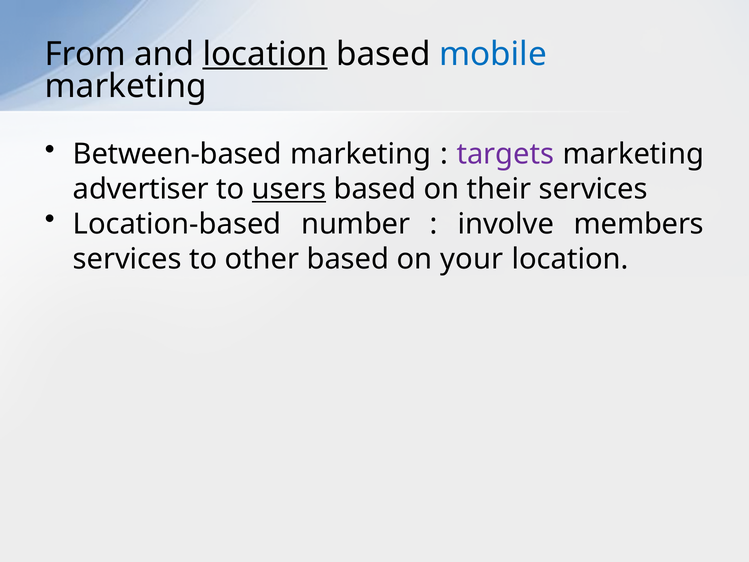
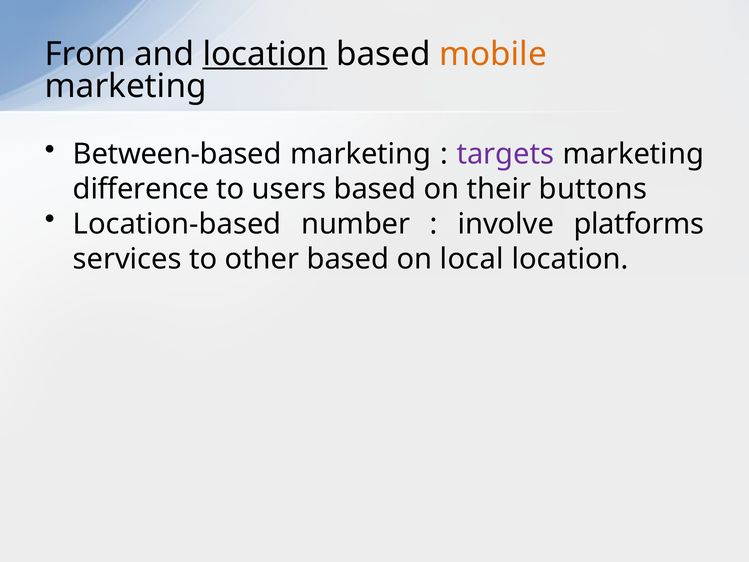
mobile colour: blue -> orange (493, 54)
advertiser: advertiser -> difference (141, 189)
users underline: present -> none (289, 189)
their services: services -> buttons (593, 189)
members: members -> platforms (639, 224)
your: your -> local (472, 259)
